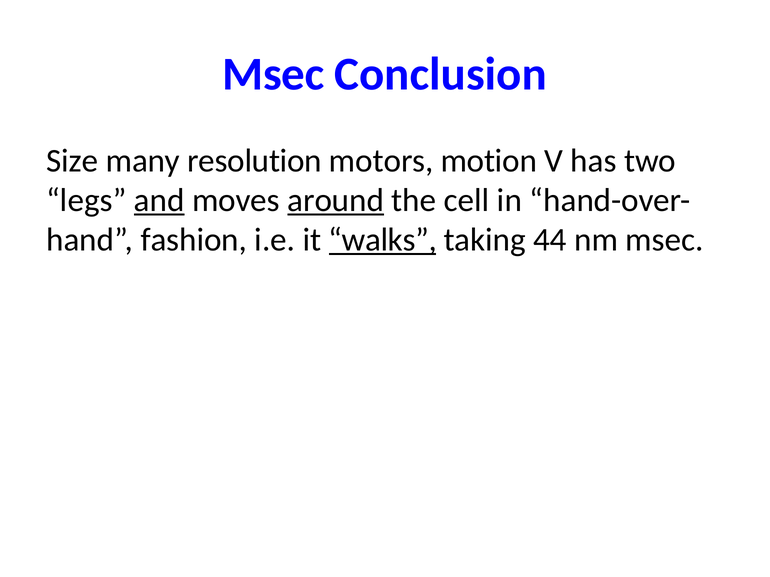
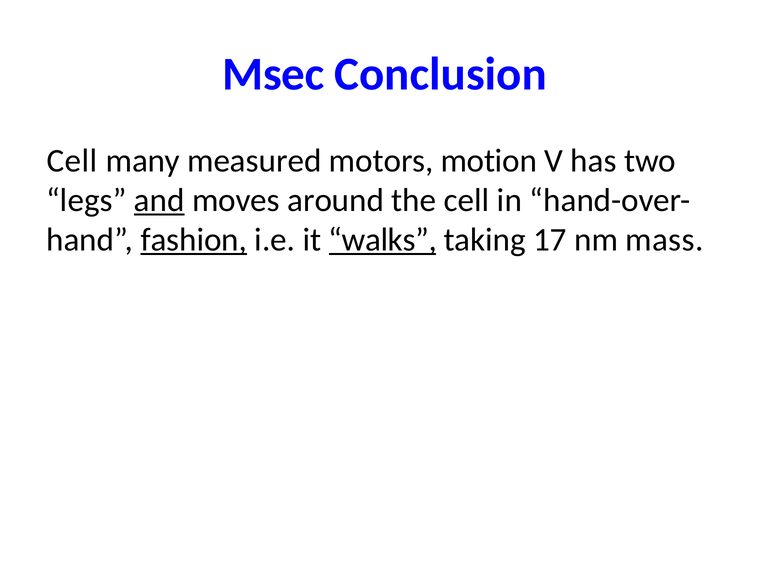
Size: Size -> Cell (72, 161)
resolution: resolution -> measured (254, 161)
around underline: present -> none (336, 200)
fashion underline: none -> present (194, 240)
44: 44 -> 17 (550, 240)
nm msec: msec -> mass (664, 240)
